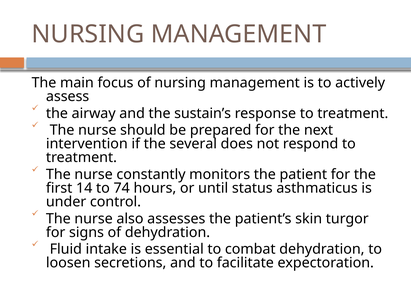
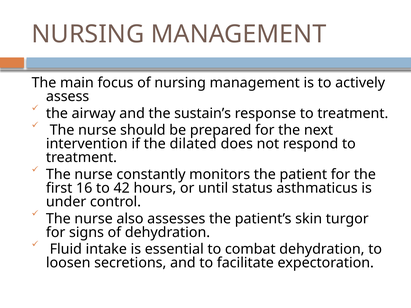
several: several -> dilated (193, 144)
14: 14 -> 16 (84, 188)
74: 74 -> 42 (122, 188)
